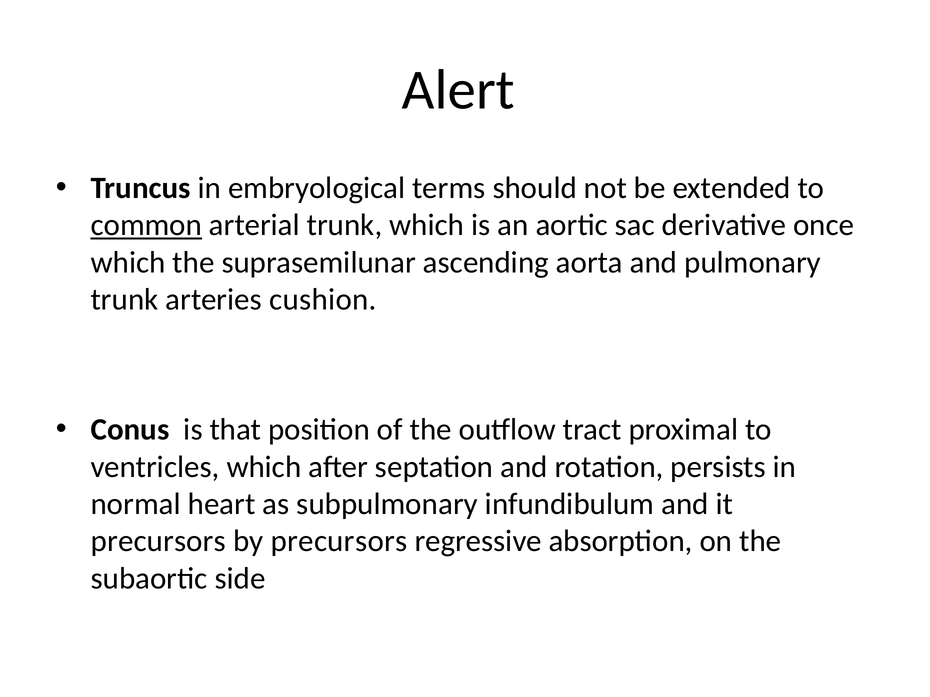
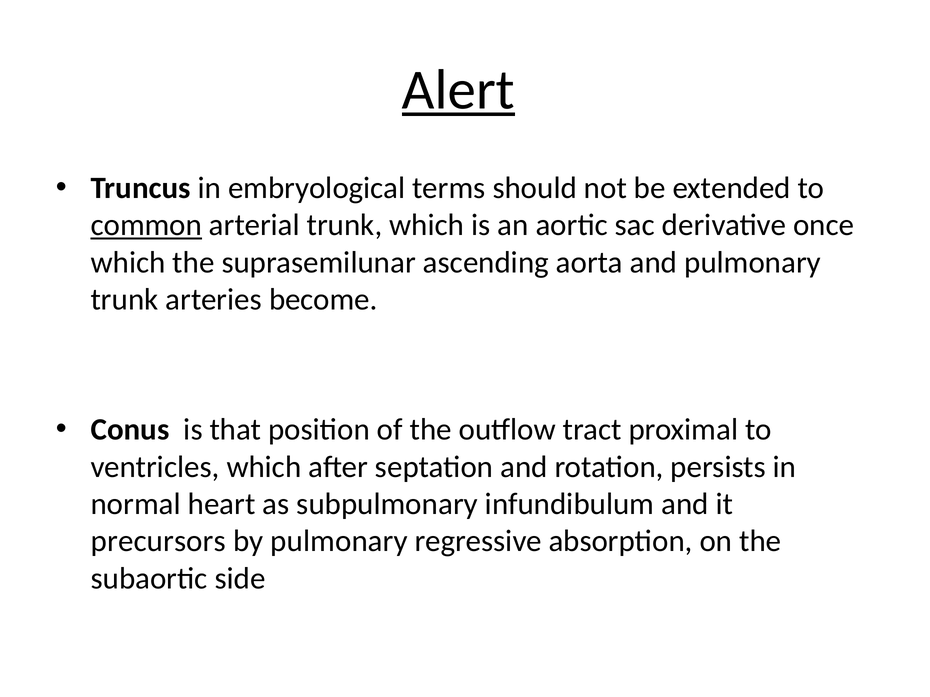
Alert underline: none -> present (458, 90)
cushion: cushion -> become (323, 300)
by precursors: precursors -> pulmonary (339, 542)
